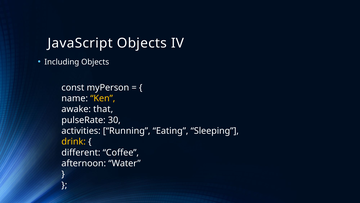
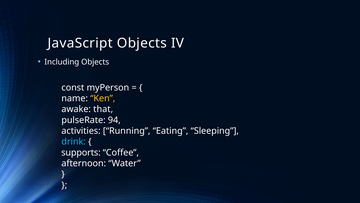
30: 30 -> 94 (114, 120)
drink colour: yellow -> light blue (74, 141)
different: different -> supports (81, 152)
